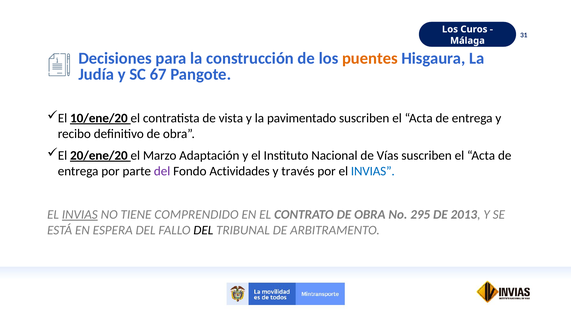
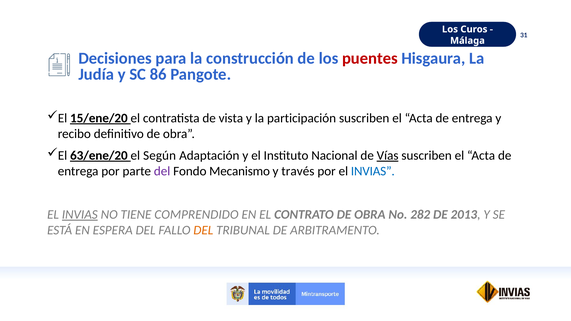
puentes colour: orange -> red (370, 58)
67: 67 -> 86 (158, 74)
10/ene/20: 10/ene/20 -> 15/ene/20 (99, 118)
pavimentado: pavimentado -> participación (302, 118)
20/ene/20: 20/ene/20 -> 63/ene/20 (99, 156)
Marzo: Marzo -> Según (160, 156)
Vías underline: none -> present (388, 156)
Actividades: Actividades -> Mecanismo (240, 171)
295: 295 -> 282 (420, 215)
DEL colour: black -> orange (203, 230)
